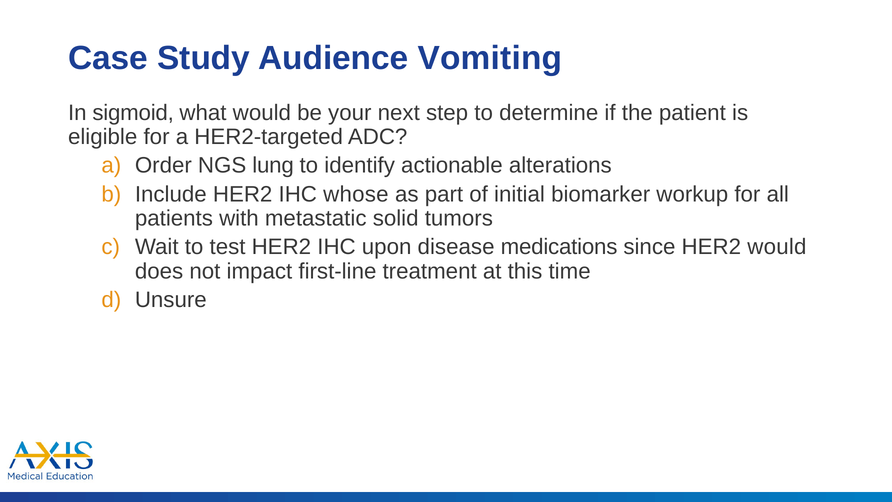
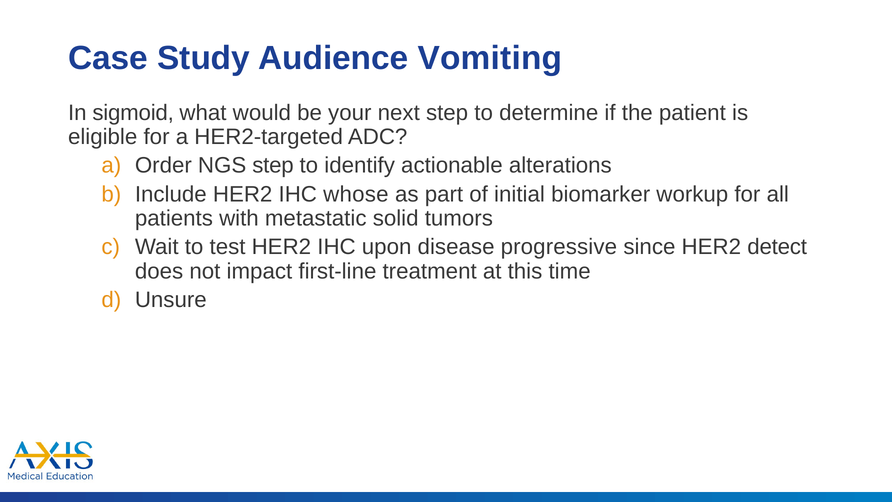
NGS lung: lung -> step (273, 165)
medications: medications -> progressive (559, 247)
HER2 would: would -> detect (777, 247)
